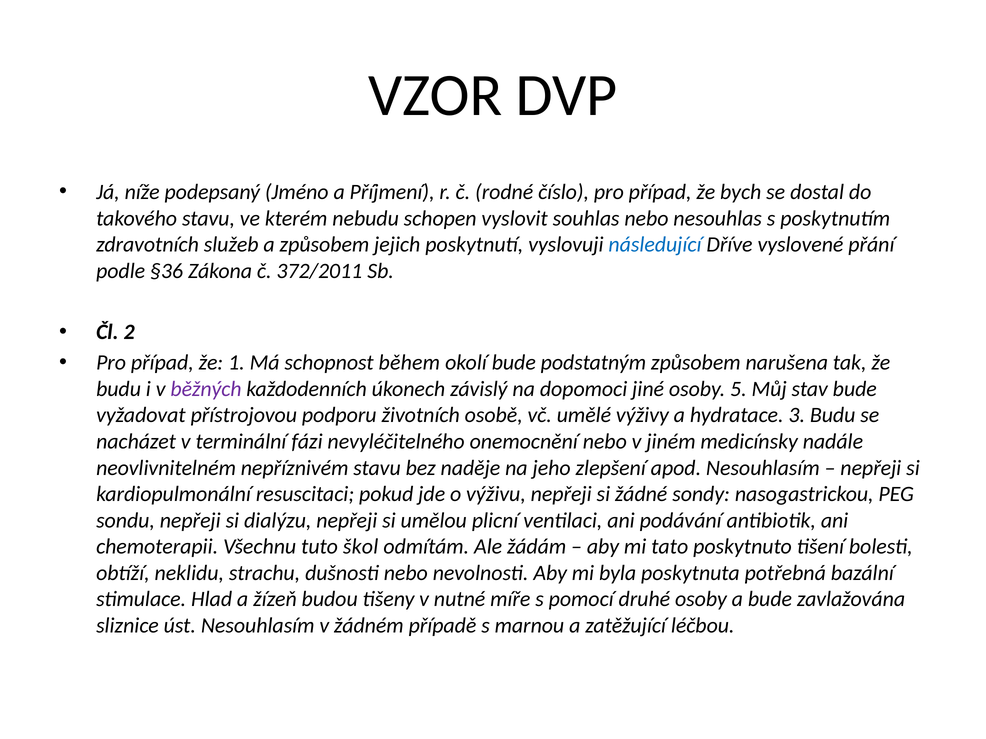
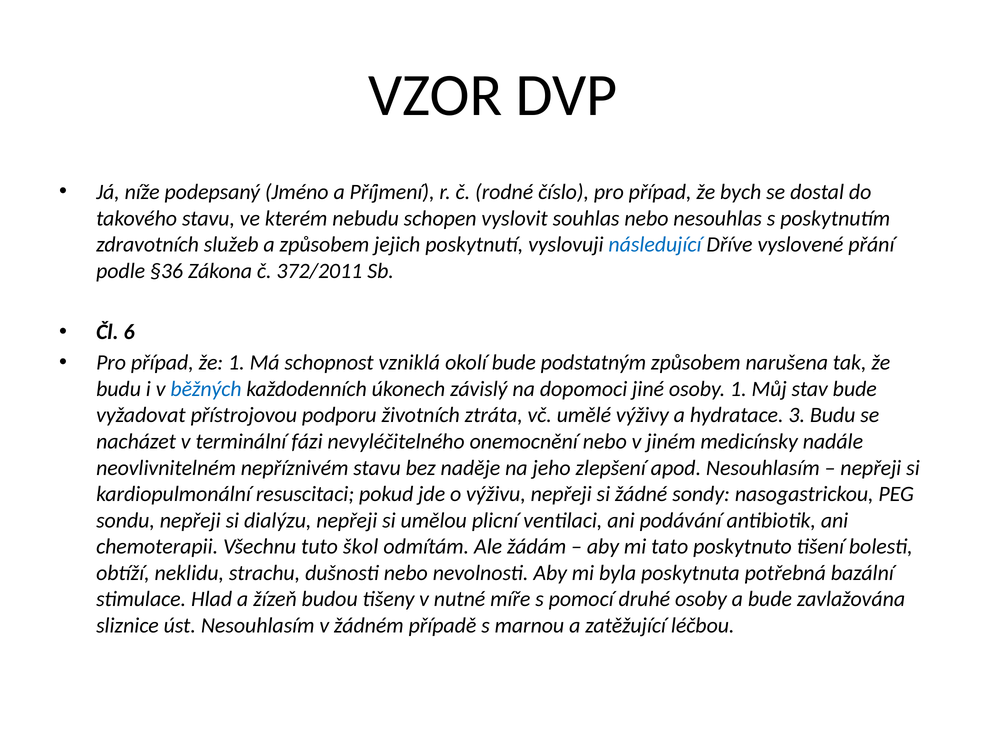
2: 2 -> 6 (129, 332)
během: během -> vzniklá (409, 363)
běžných colour: purple -> blue (206, 389)
osoby 5: 5 -> 1 (738, 389)
osobě: osobě -> ztráta (494, 416)
